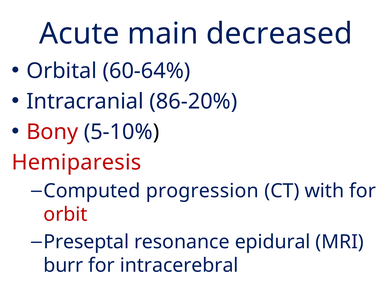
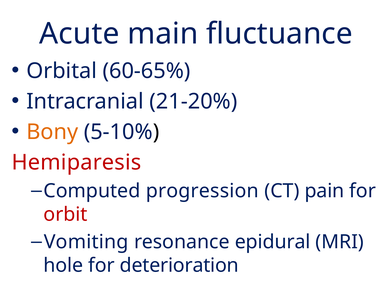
decreased: decreased -> fluctuance (279, 34)
60-64%: 60-64% -> 60-65% (146, 71)
86-20%: 86-20% -> 21-20% (193, 101)
Bony colour: red -> orange (52, 132)
with: with -> pain (324, 191)
Preseptal: Preseptal -> Vomiting (86, 242)
burr: burr -> hole (63, 265)
intracerebral: intracerebral -> deterioration (179, 265)
